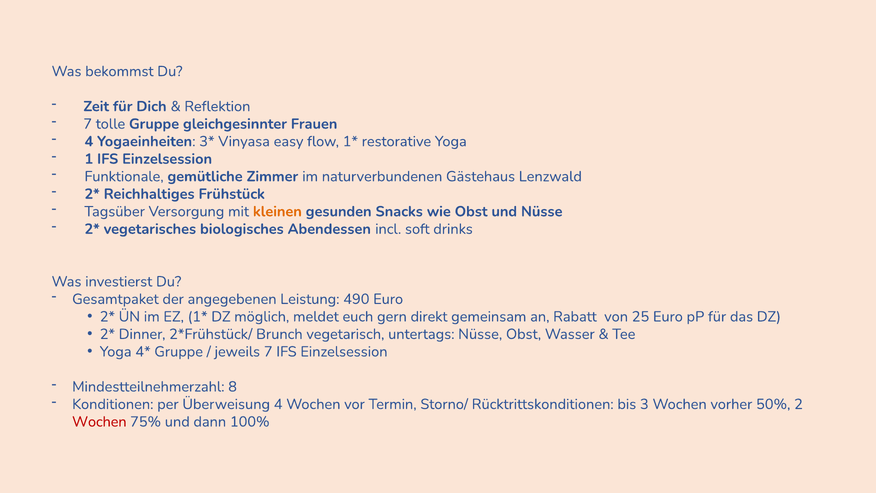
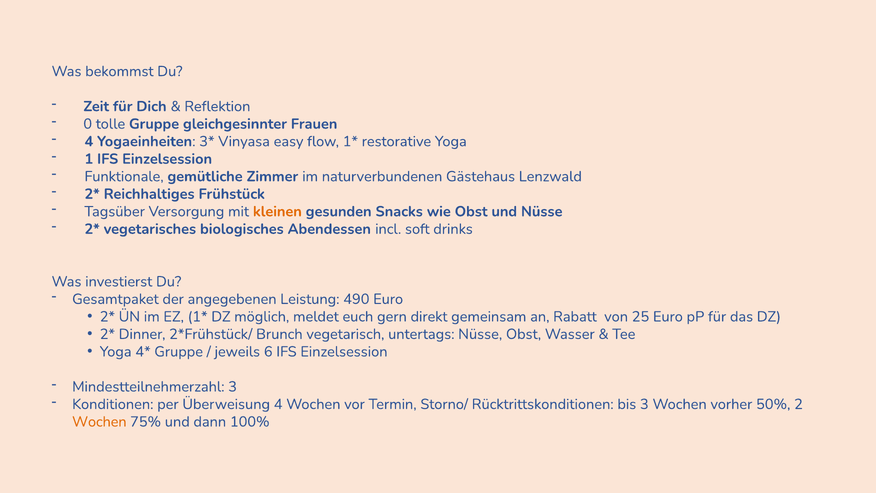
7: 7 -> 0 (88, 124)
jeweils 7: 7 -> 6 (268, 351)
Mindestteilnehmerzahl 8: 8 -> 3 (233, 386)
Wochen colour: red -> orange (99, 422)
